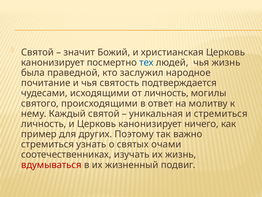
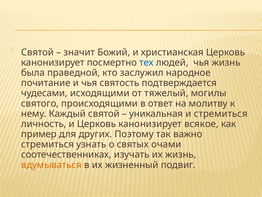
от личность: личность -> тяжелый (166, 93)
ничего: ничего -> всякое (201, 124)
вдумываться colour: red -> orange (51, 164)
